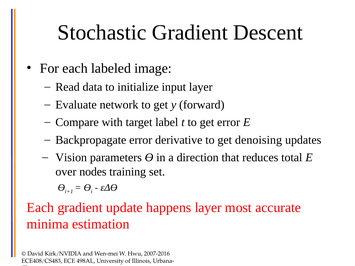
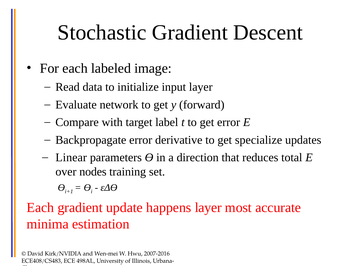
denoising: denoising -> specialize (259, 140)
Vision: Vision -> Linear (71, 158)
